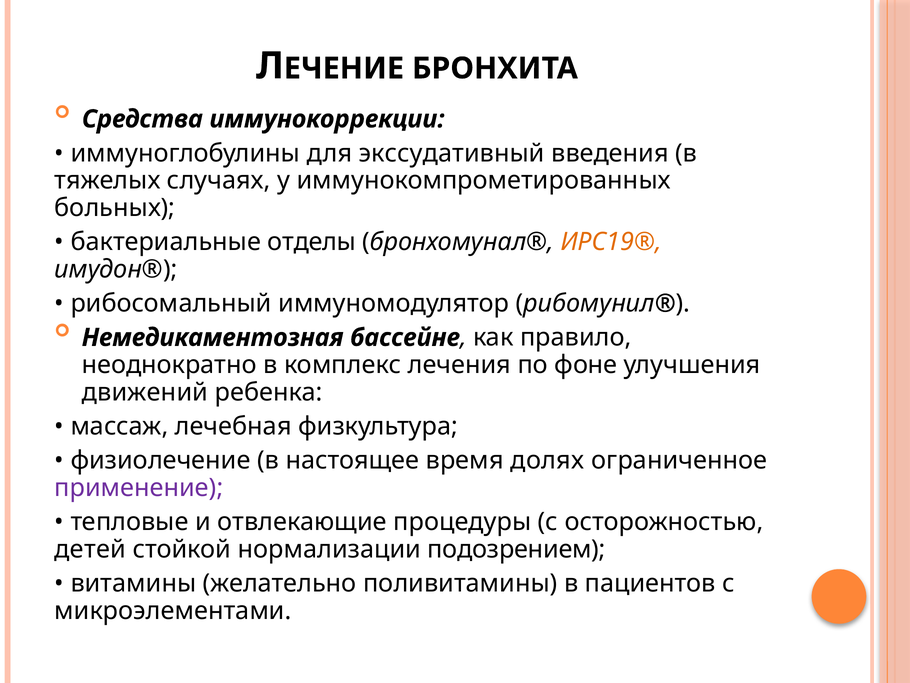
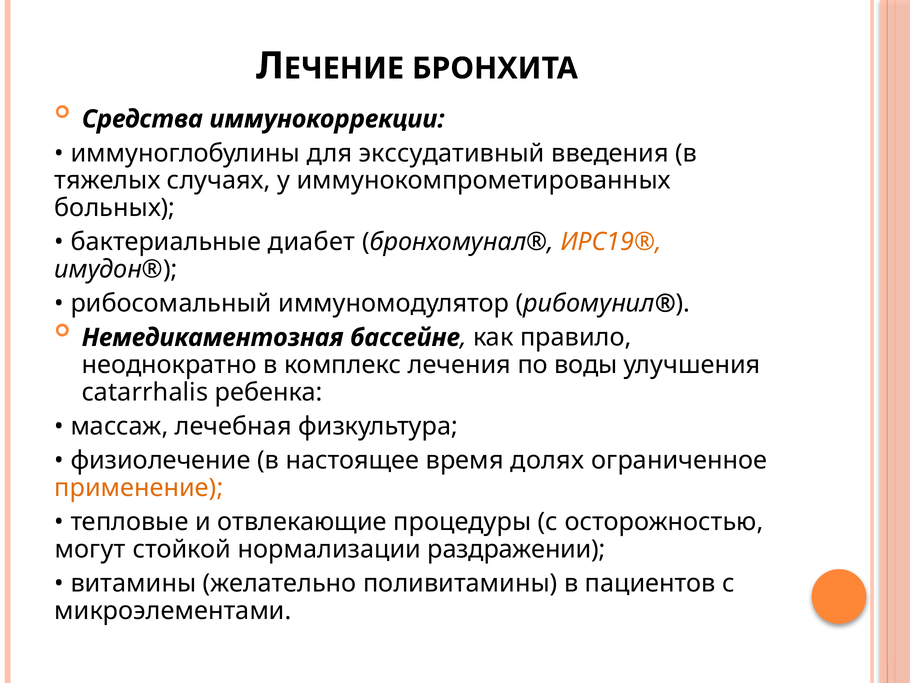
отделы: отделы -> диабет (312, 242)
фоне: фоне -> воды (586, 365)
движений: движений -> catarrhalis (145, 392)
применение colour: purple -> orange (139, 487)
детей: детей -> могут (90, 549)
подозрением: подозрением -> раздражении (516, 549)
